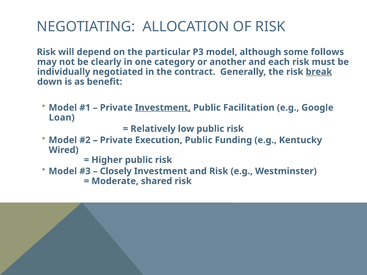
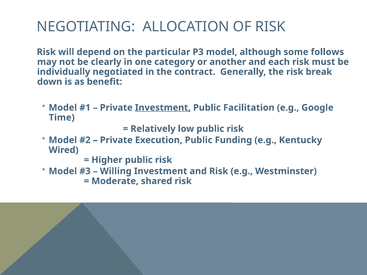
break underline: present -> none (319, 72)
Loan: Loan -> Time (62, 118)
Closely: Closely -> Willing (116, 171)
